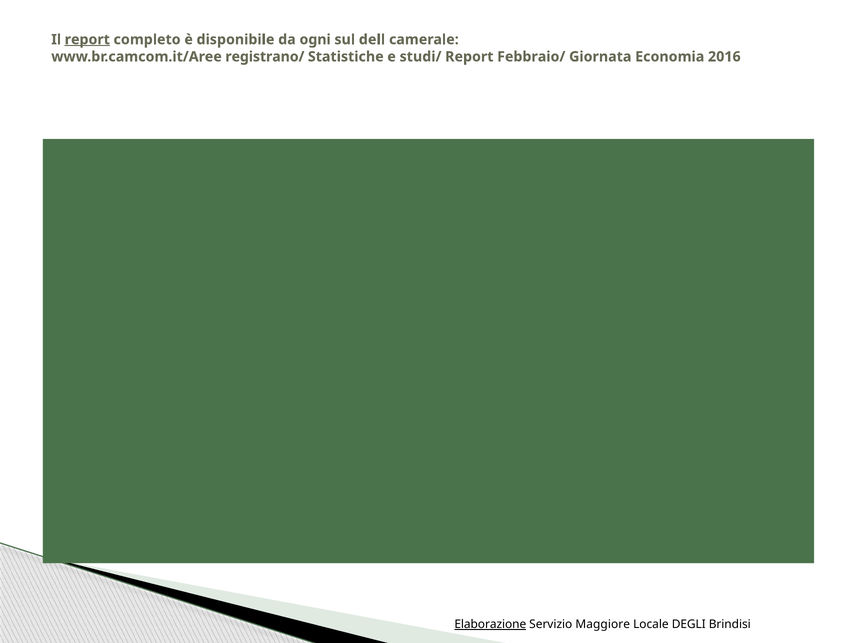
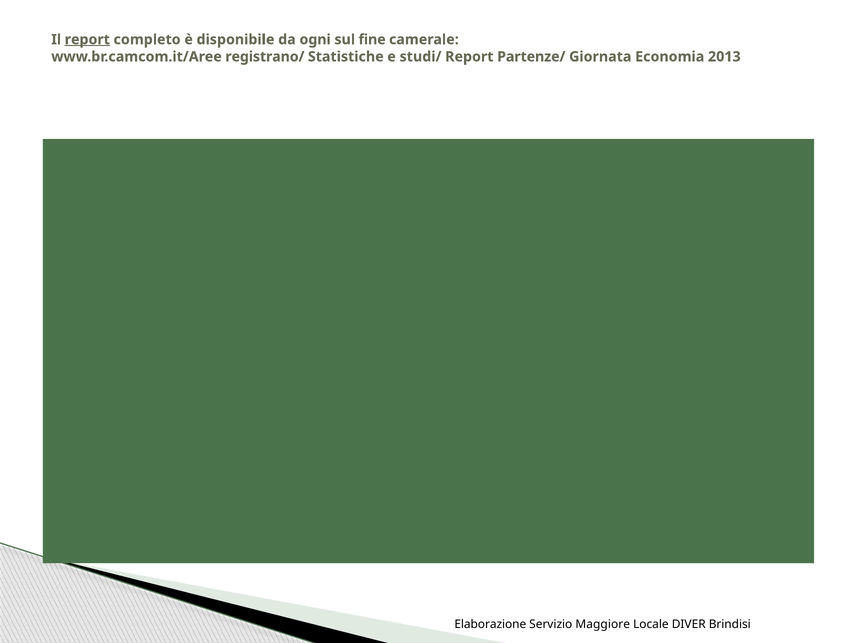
dell: dell -> fine (372, 40)
Febbraio/: Febbraio/ -> Partenze/ (531, 57)
2016: 2016 -> 2013 (724, 57)
Elaborazione underline: present -> none (490, 624)
DEGLI: DEGLI -> DIVER (689, 624)
